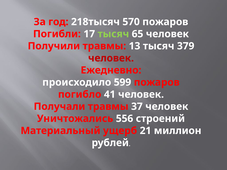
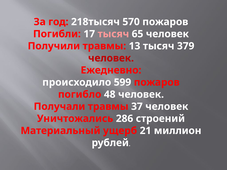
тысяч colour: light green -> pink (113, 34)
41: 41 -> 48 (110, 95)
556: 556 -> 286 (125, 119)
